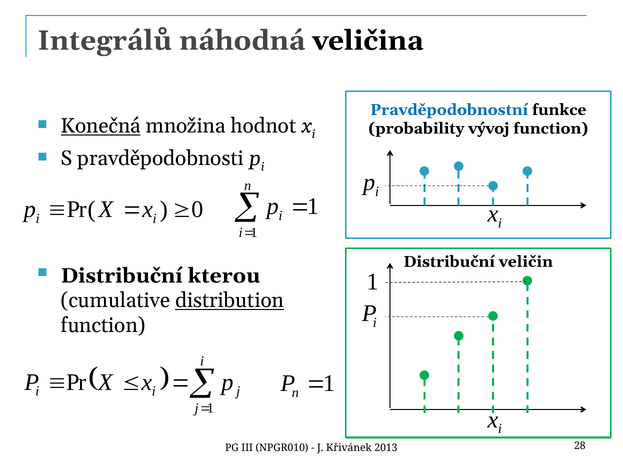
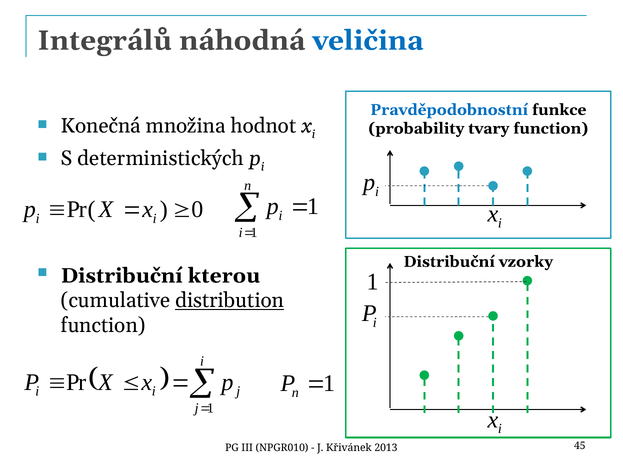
veličina colour: black -> blue (368, 41)
Konečná underline: present -> none (101, 126)
vývoj: vývoj -> tvary (489, 129)
pravděpodobnosti: pravděpodobnosti -> deterministických (161, 159)
veličin: veličin -> vzorky (526, 262)
28: 28 -> 45 (580, 446)
